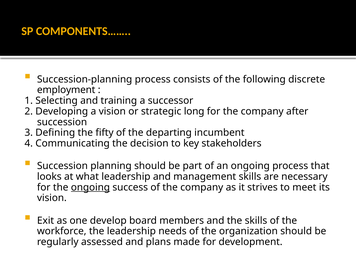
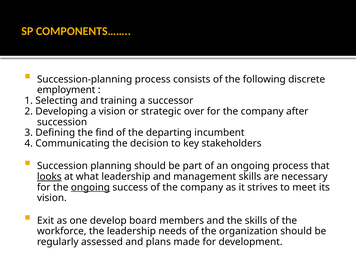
long: long -> over (194, 111)
fifty: fifty -> find (105, 133)
looks underline: none -> present (49, 177)
